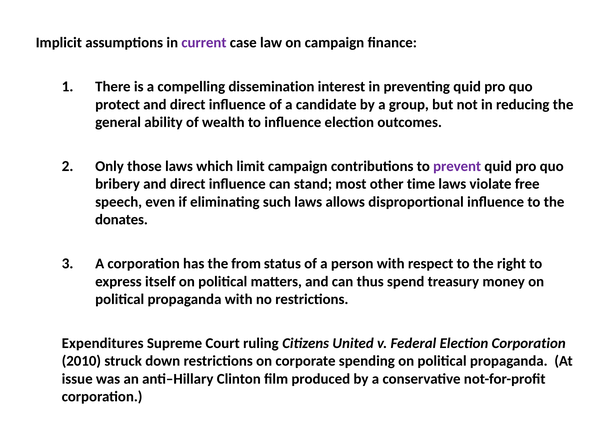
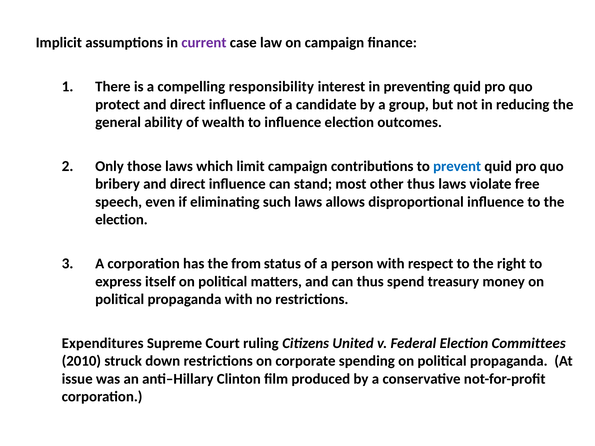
dissemination: dissemination -> responsibility (271, 87)
prevent colour: purple -> blue (457, 166)
other time: time -> thus (421, 184)
donates: donates -> election (121, 220)
Election Corporation: Corporation -> Committees (529, 343)
